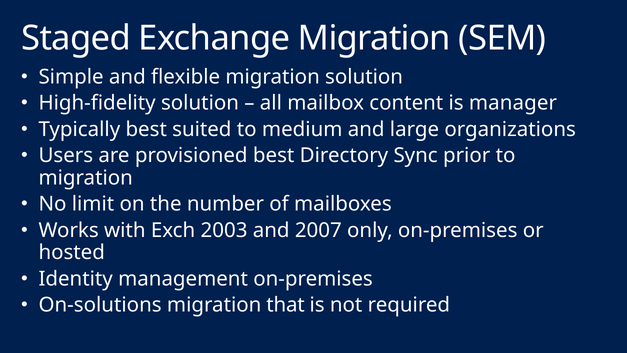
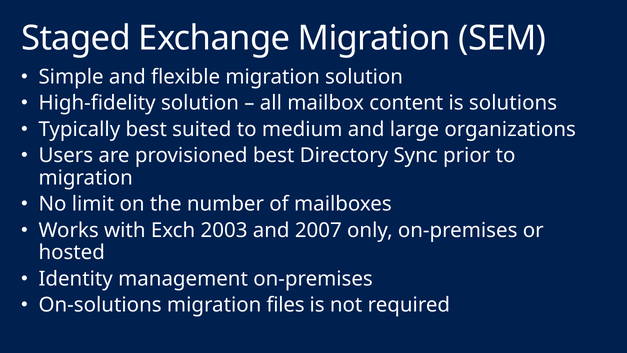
manager: manager -> solutions (513, 103)
that: that -> files (286, 305)
